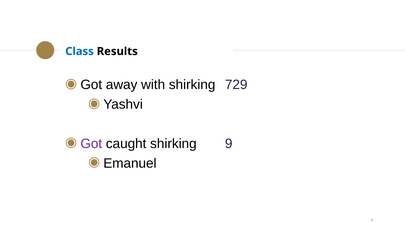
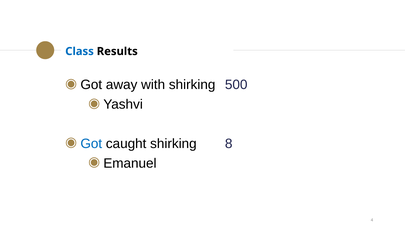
729: 729 -> 500 (236, 85)
Got colour: purple -> blue (91, 144)
9: 9 -> 8 (229, 144)
